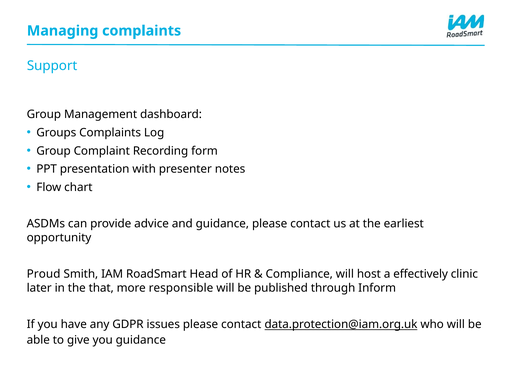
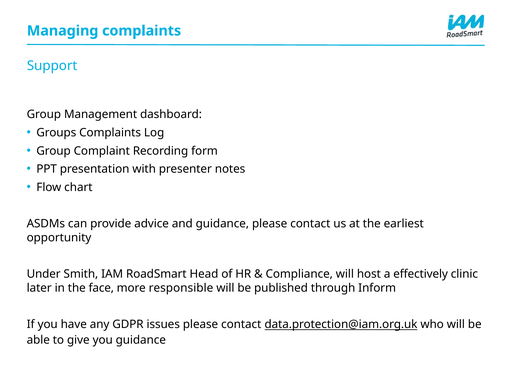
Proud: Proud -> Under (44, 274)
that: that -> face (101, 288)
